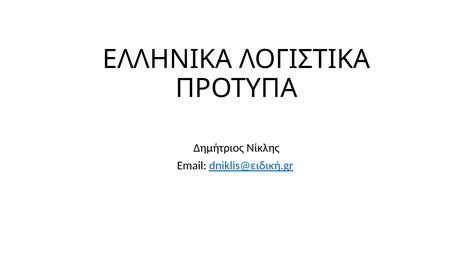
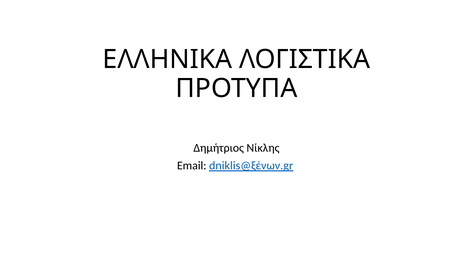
dniklis@ειδική.gr: dniklis@ειδική.gr -> dniklis@ξένων.gr (251, 166)
